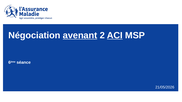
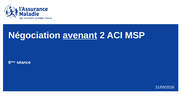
ACI underline: present -> none (115, 35)
